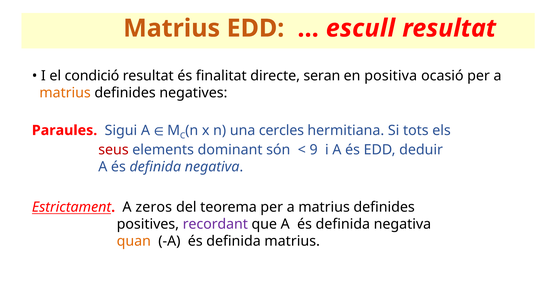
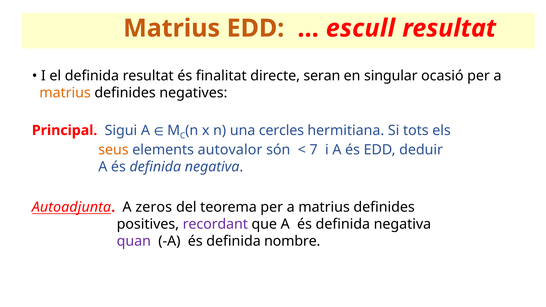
el condició: condició -> definida (92, 76)
positiva: positiva -> singular (391, 76)
Paraules: Paraules -> Principal (65, 130)
seus colour: red -> orange (113, 150)
dominant: dominant -> autovalor (230, 150)
9: 9 -> 7 (314, 150)
Estrictament: Estrictament -> Autoadjunta (71, 207)
quan colour: orange -> purple (134, 241)
definida matrius: matrius -> nombre (292, 241)
